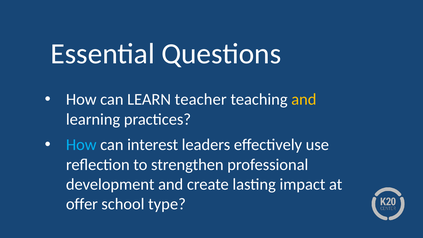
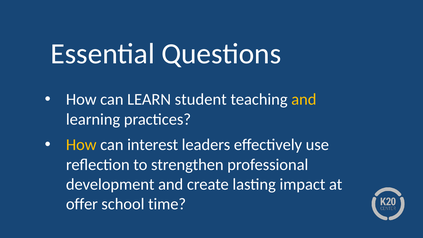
teacher: teacher -> student (201, 99)
How colour: light blue -> yellow (81, 145)
type: type -> time (167, 204)
